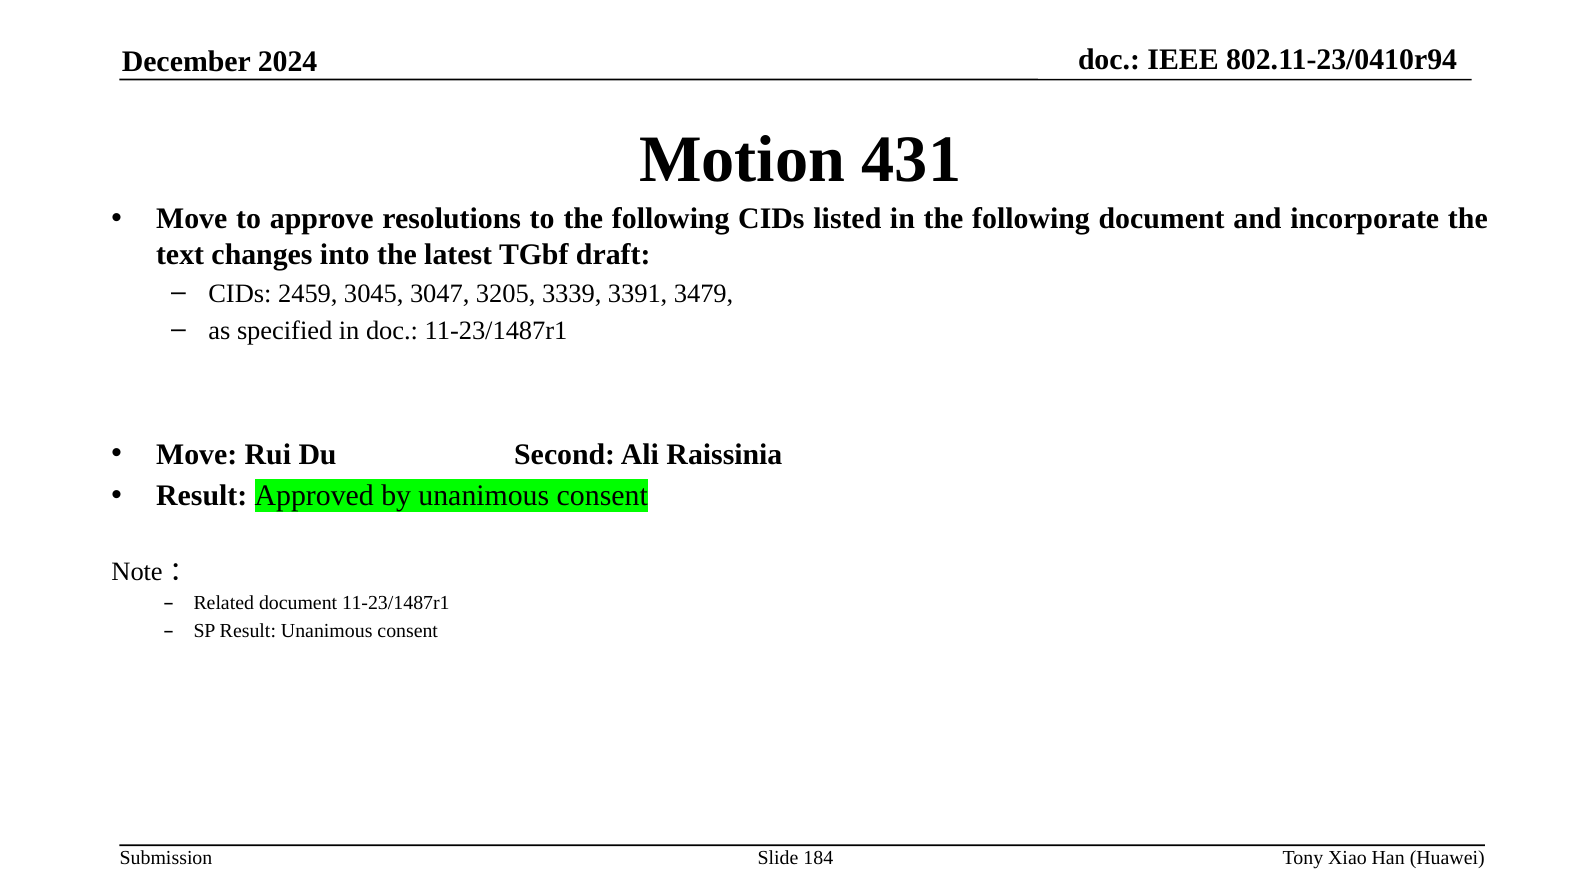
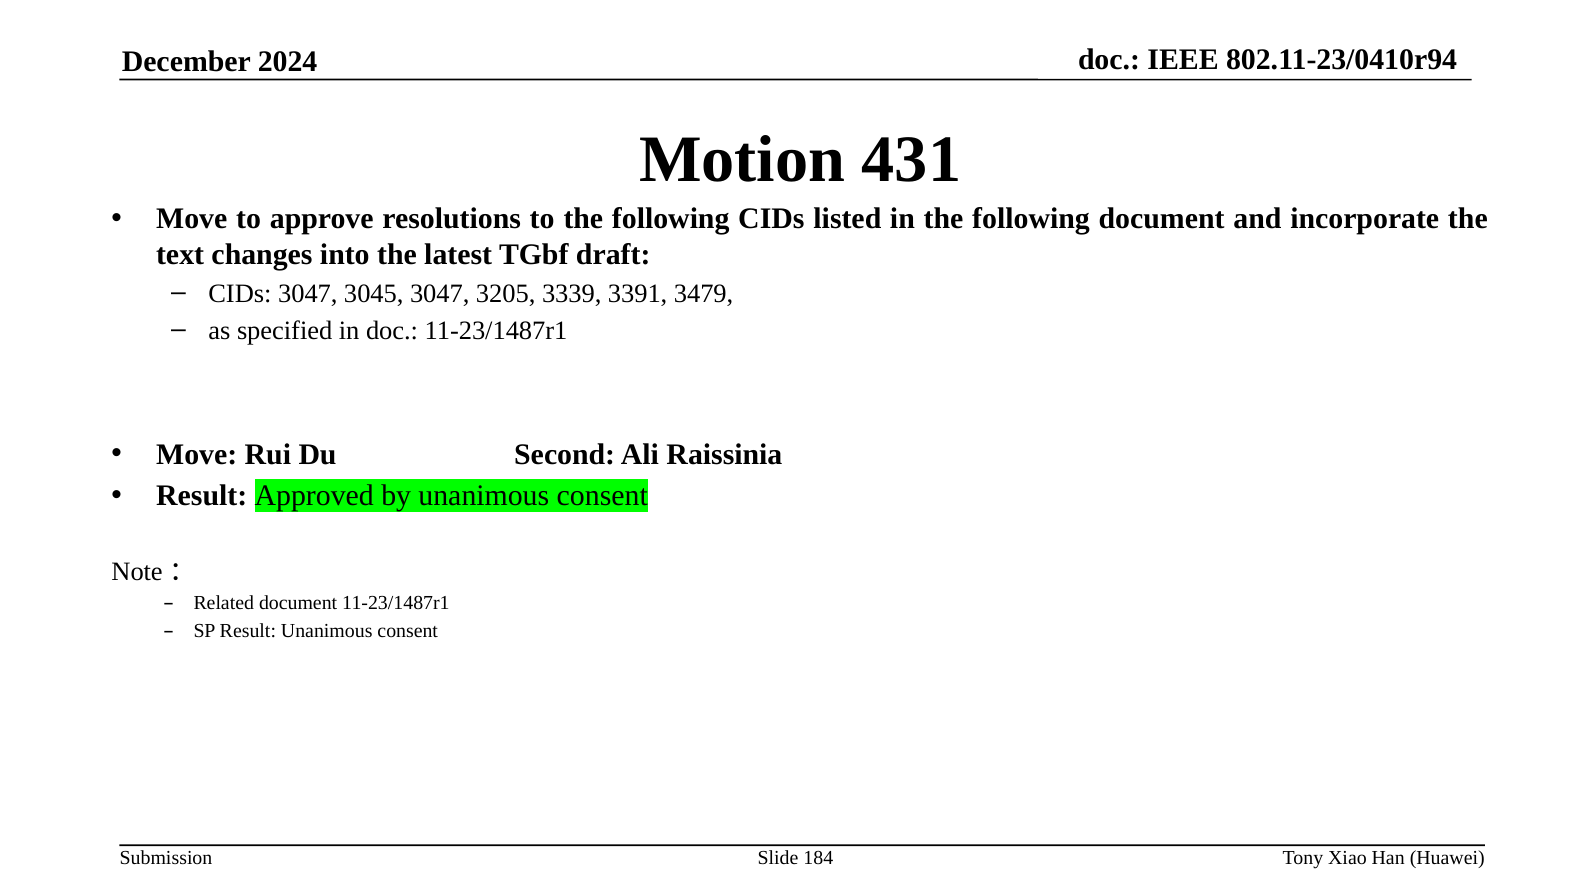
CIDs 2459: 2459 -> 3047 (308, 294)
